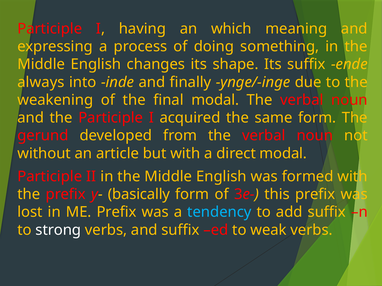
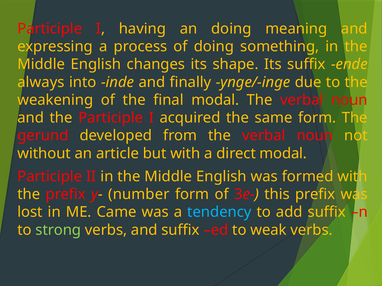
an which: which -> doing (231, 29)
basically: basically -> number (139, 195)
ME Prefix: Prefix -> Came (117, 212)
strong colour: white -> light green (58, 230)
